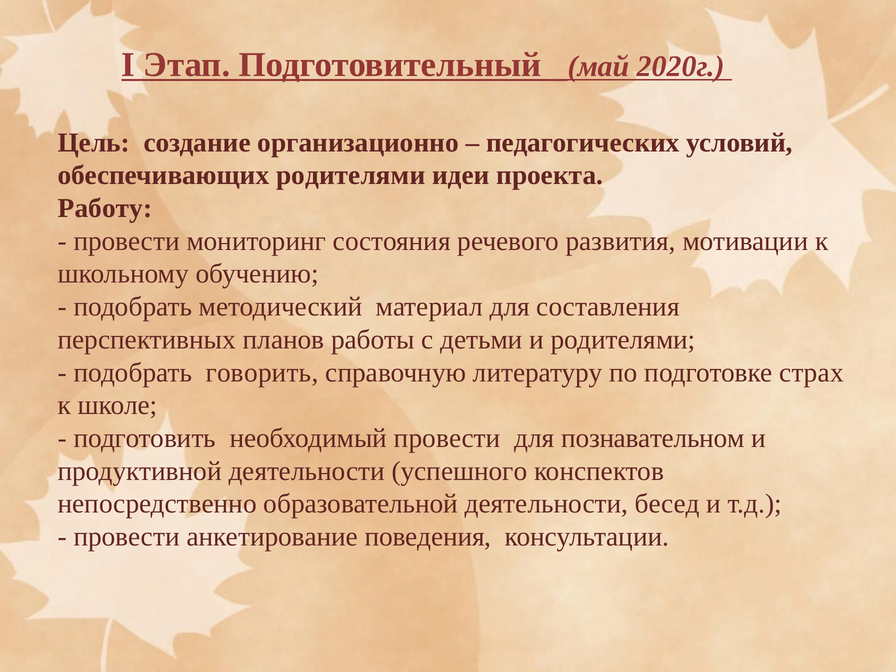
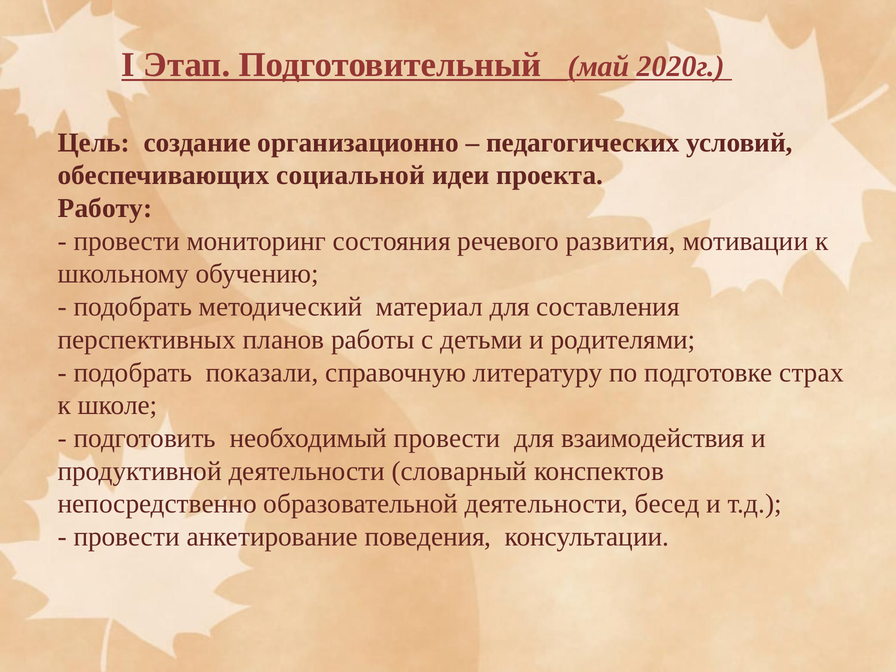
обеспечивающих родителями: родителями -> социальной (351, 175)
говорить: говорить -> показали (262, 372)
познавательном: познавательном -> взаимодействия (653, 438)
успешного: успешного -> словарный (459, 471)
